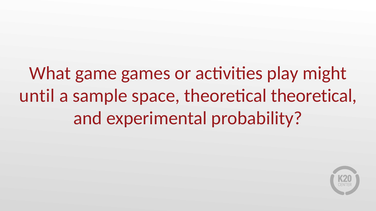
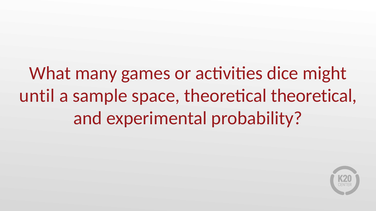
game: game -> many (96, 73)
play: play -> dice (283, 73)
